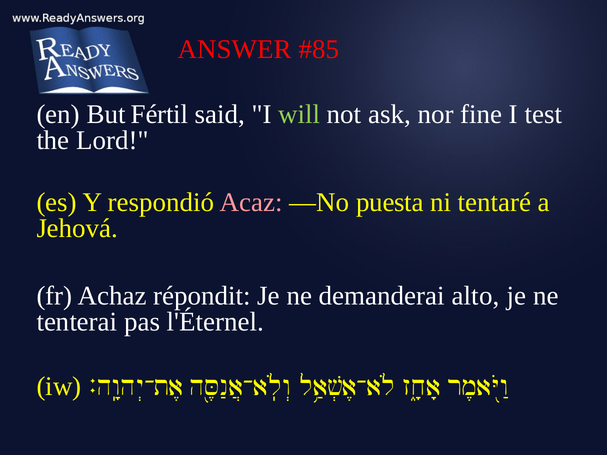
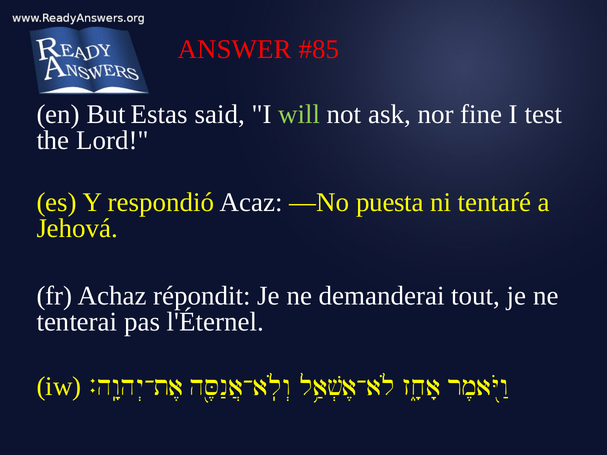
Fértil: Fértil -> Estas (159, 115)
Acaz colour: pink -> white (251, 203)
alto: alto -> tout (476, 296)
